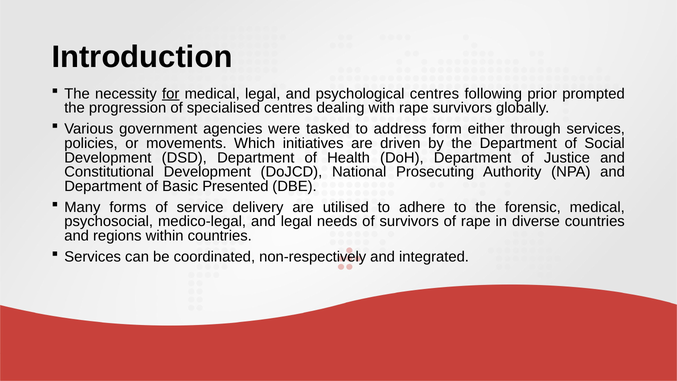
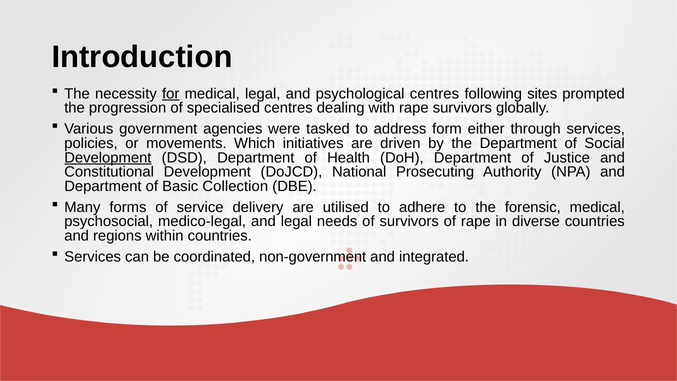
prior: prior -> sites (542, 94)
Development underline: none -> present (108, 158)
Presented: Presented -> Collection (235, 186)
non-respectively: non-respectively -> non-government (313, 257)
